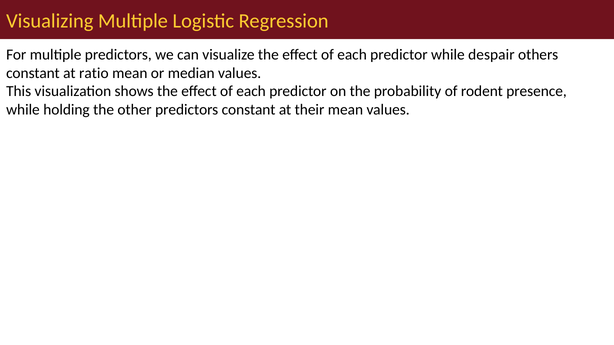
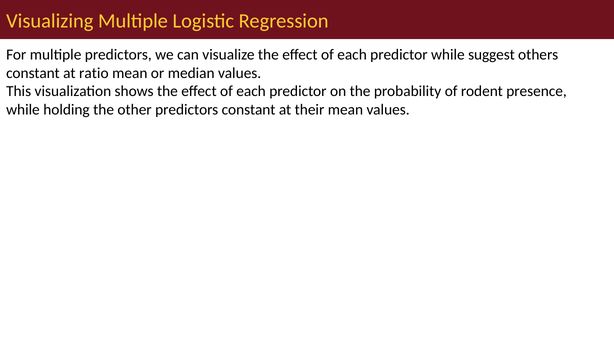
despair: despair -> suggest (491, 55)
